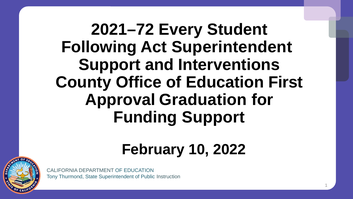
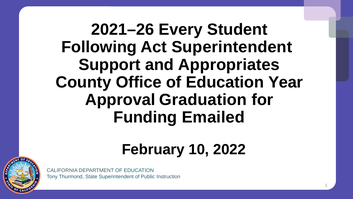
2021–72: 2021–72 -> 2021–26 (123, 30)
Interventions: Interventions -> Appropriates (229, 65)
First: First -> Year (286, 82)
Funding Support: Support -> Emailed (213, 117)
